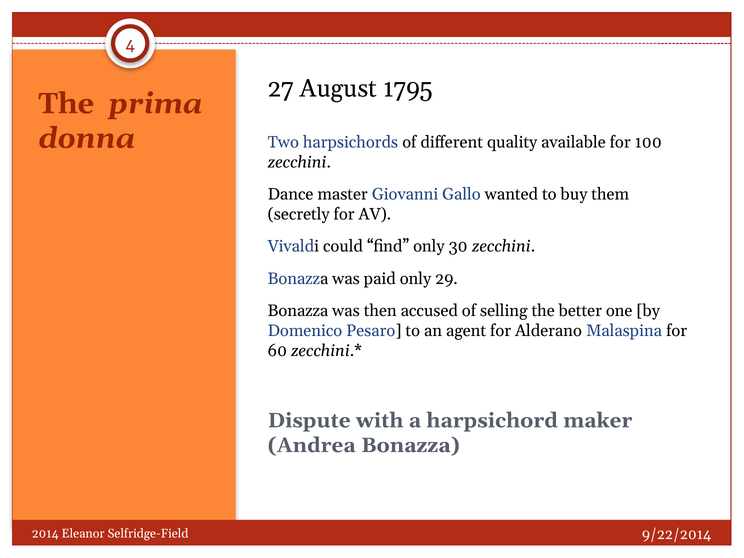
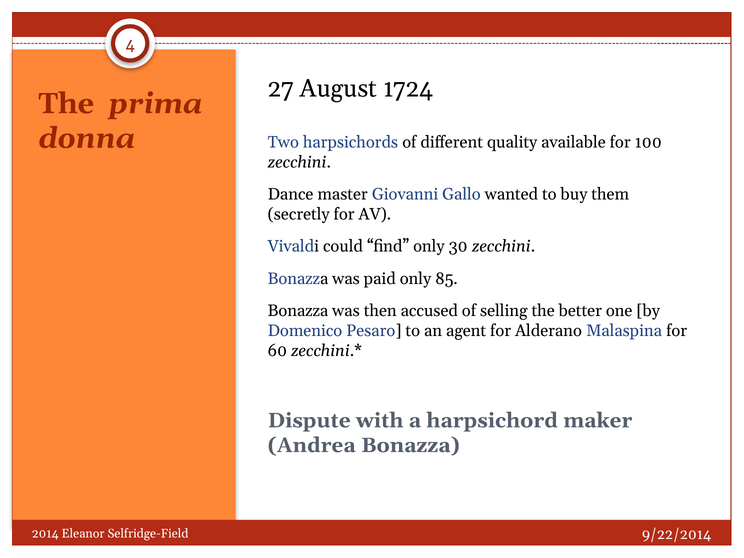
1795: 1795 -> 1724 (408, 88)
29: 29 -> 85 (446, 279)
